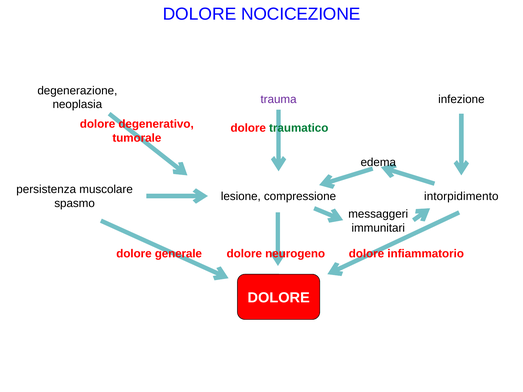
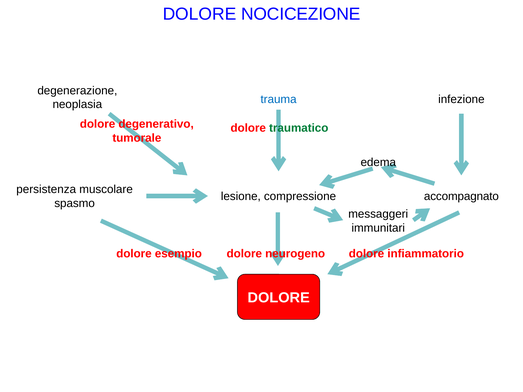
trauma colour: purple -> blue (279, 99)
intorpidimento: intorpidimento -> accompagnato (461, 197)
generale: generale -> esempio (178, 254)
